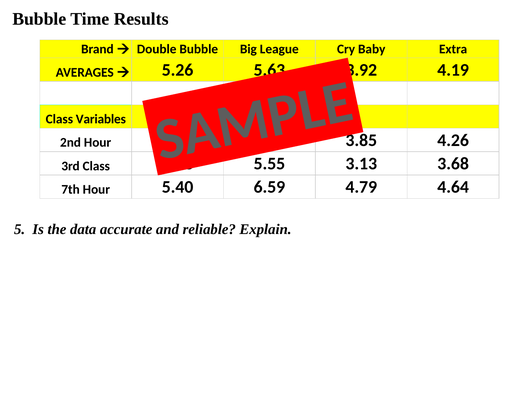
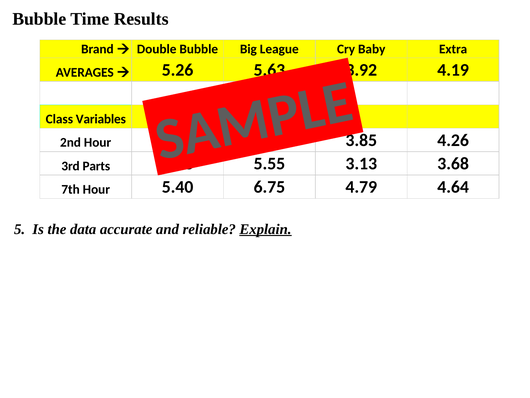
3rd Class: Class -> Parts (96, 166)
6.59: 6.59 -> 6.75 (269, 187)
Explain underline: none -> present (265, 229)
